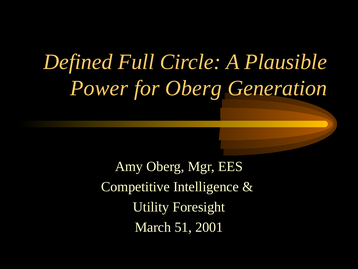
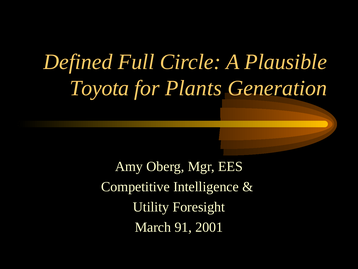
Power: Power -> Toyota (99, 88)
for Oberg: Oberg -> Plants (193, 88)
51: 51 -> 91 (183, 227)
